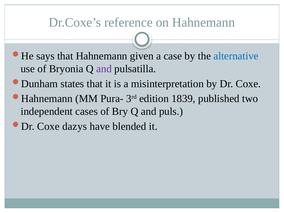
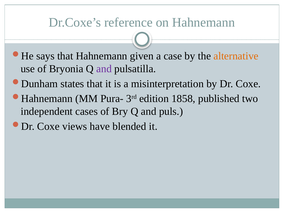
alternative colour: blue -> orange (236, 56)
1839: 1839 -> 1858 (183, 99)
dazys: dazys -> views (75, 126)
